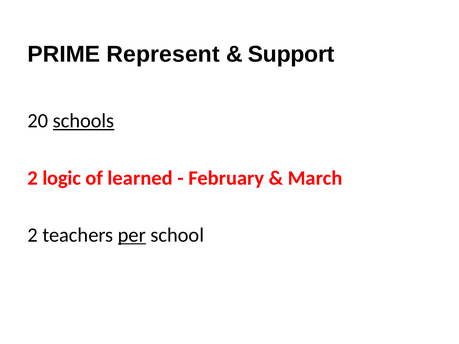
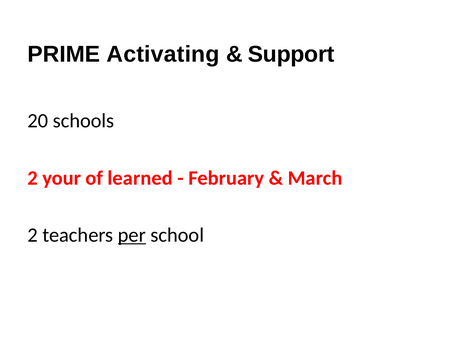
Represent: Represent -> Activating (163, 54)
schools underline: present -> none (84, 121)
logic: logic -> your (62, 178)
